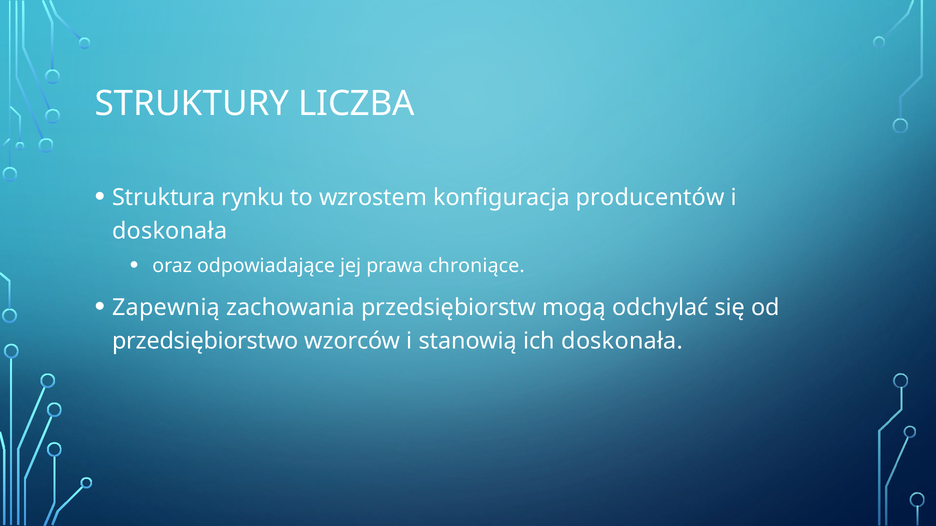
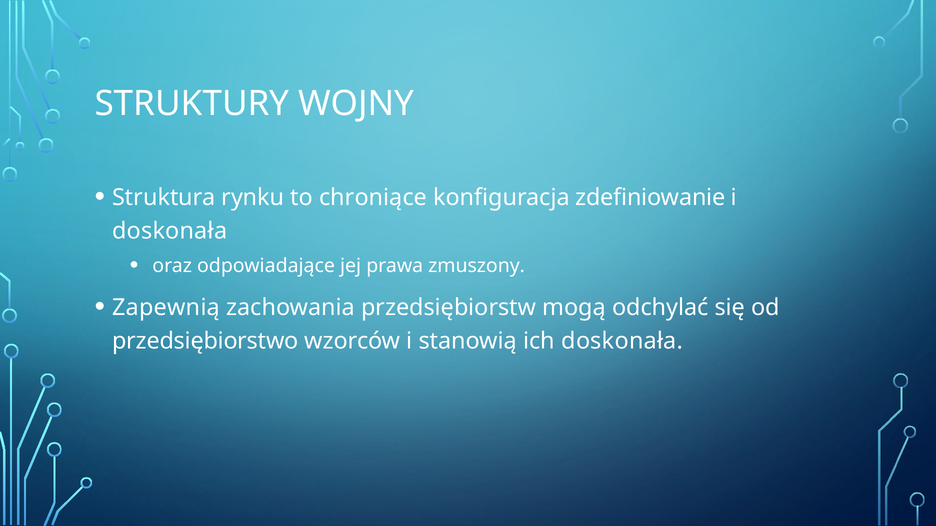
LICZBA: LICZBA -> WOJNY (356, 104)
wzrostem: wzrostem -> chroniące (373, 198)
producentów: producentów -> zdefiniowanie (650, 198)
chroniące: chroniące -> zmuszony (477, 266)
